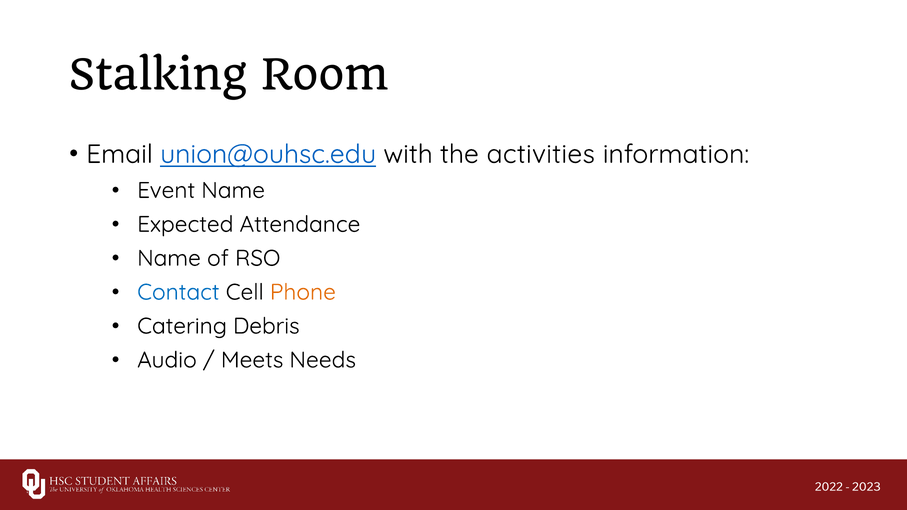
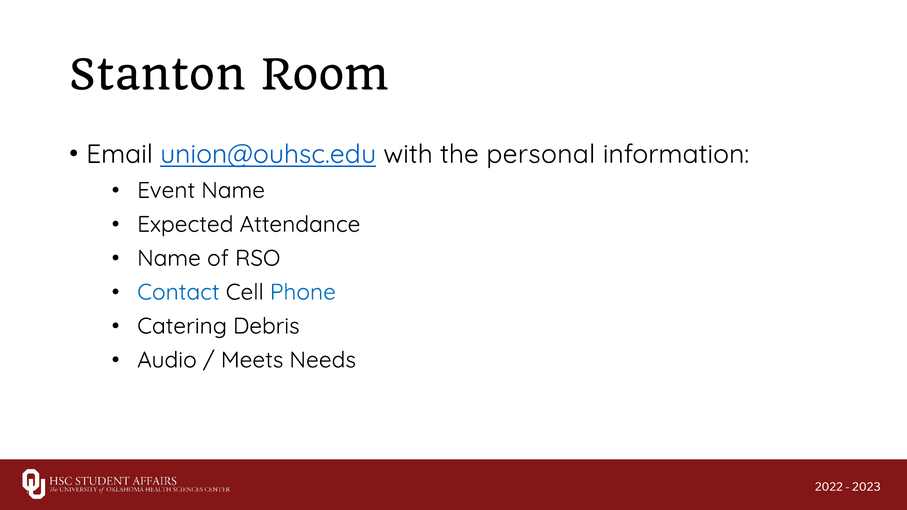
Stalking: Stalking -> Stanton (157, 76)
activities: activities -> personal (541, 154)
Phone colour: orange -> blue (303, 292)
